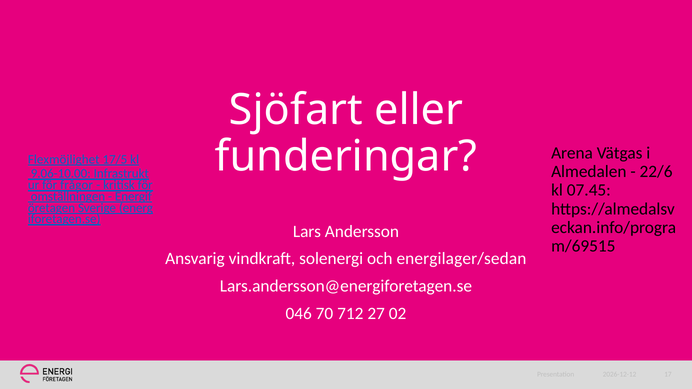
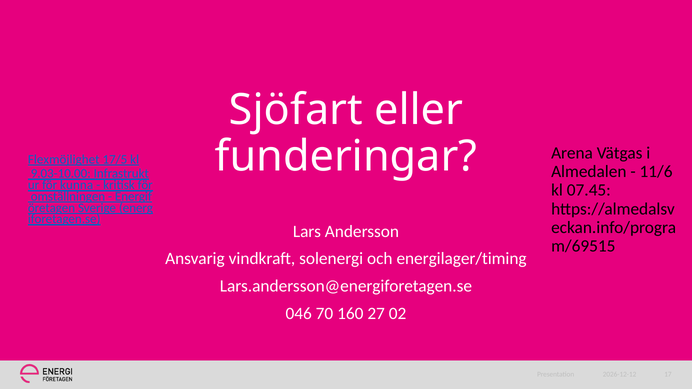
22/6: 22/6 -> 11/6 (656, 172)
9.06-10.00: 9.06-10.00 -> 9.03-10.00 (61, 174)
frågor: frågor -> kunna (77, 185)
energilager/sedan: energilager/sedan -> energilager/timing (462, 259)
712: 712 -> 160 (350, 314)
